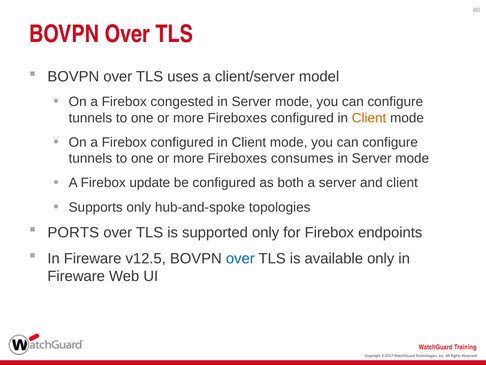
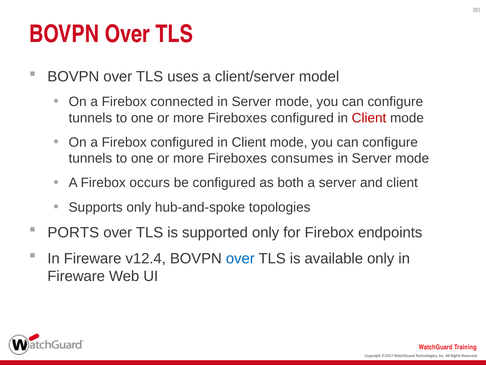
congested: congested -> connected (182, 102)
Client colour: orange -> red (369, 118)
update: update -> occurs (150, 183)
v12.5: v12.5 -> v12.4 (146, 258)
